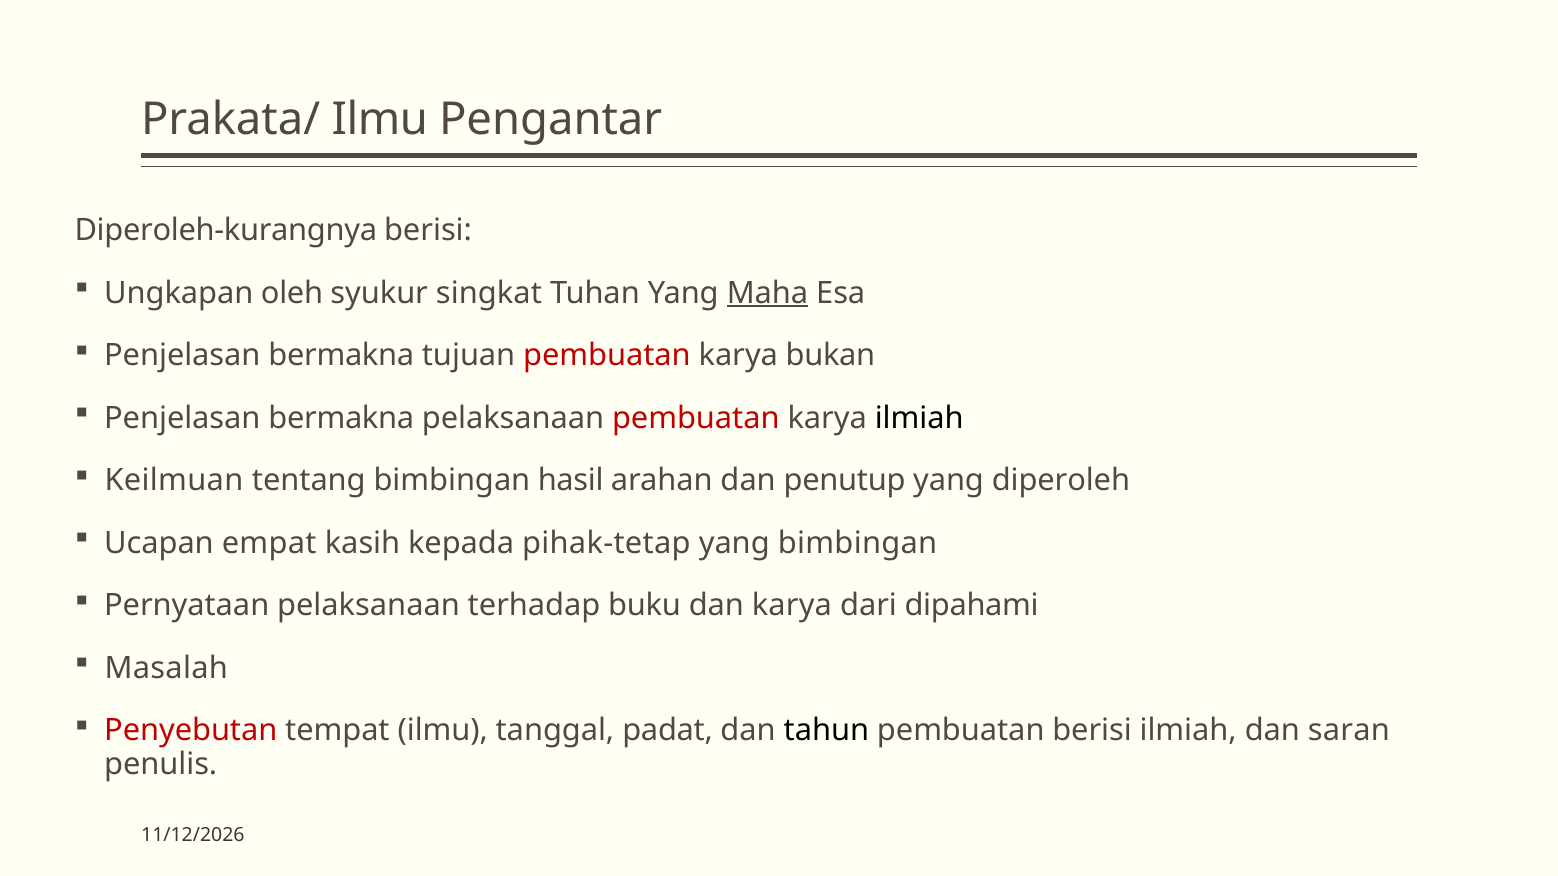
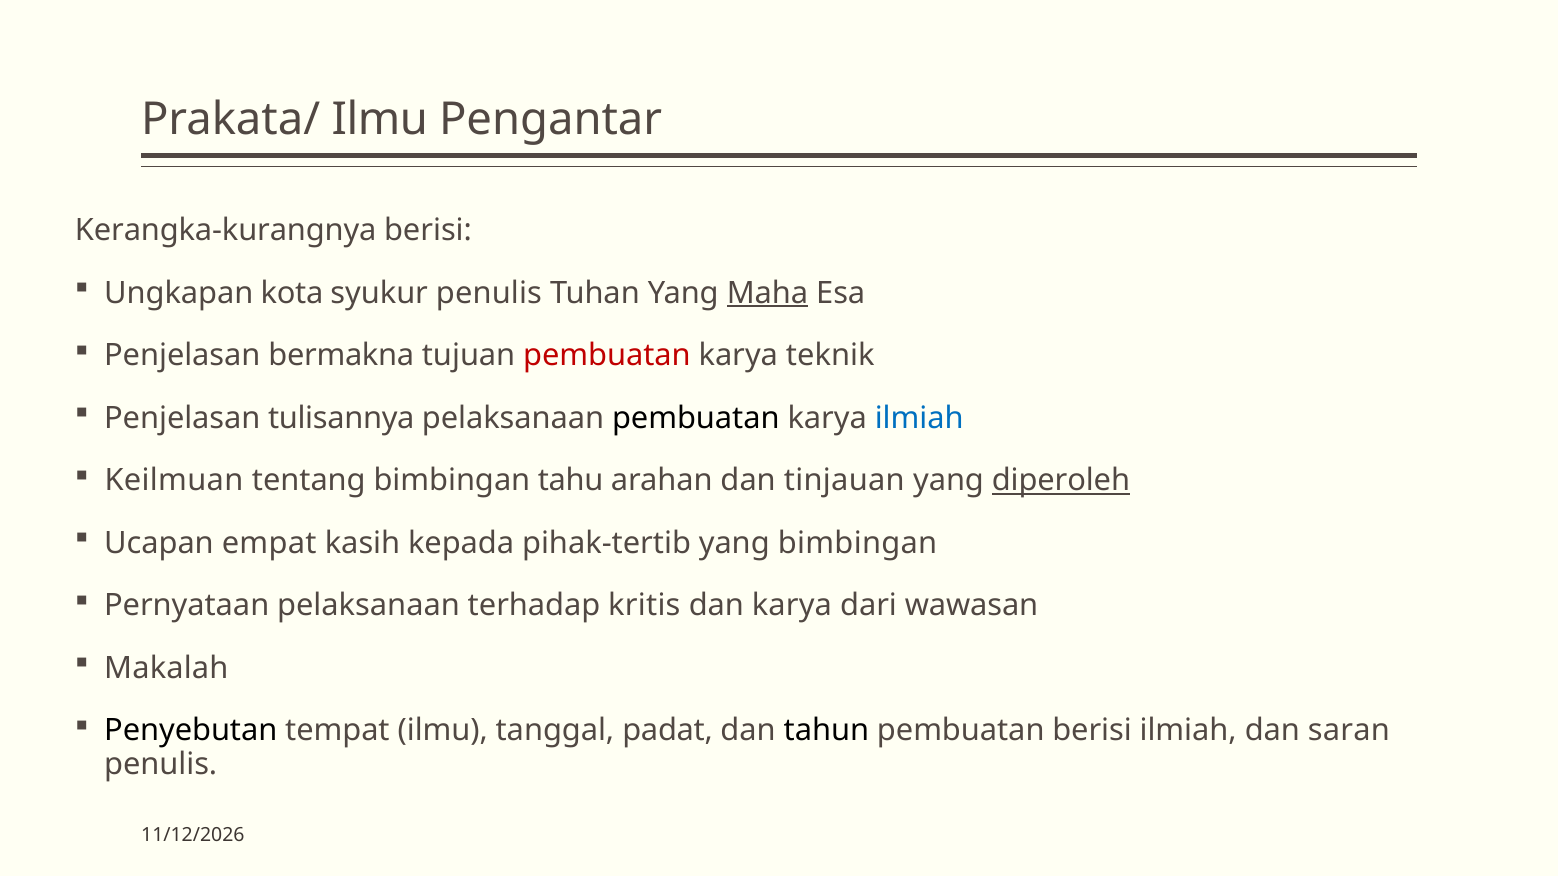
Diperoleh-kurangnya: Diperoleh-kurangnya -> Kerangka-kurangnya (226, 231)
oleh: oleh -> kota (292, 293)
syukur singkat: singkat -> penulis (489, 293)
bukan: bukan -> teknik (830, 356)
bermakna: bermakna -> tulisannya (341, 418)
pembuatan colour: red -> black (696, 418)
ilmiah colour: black -> blue (919, 418)
hasil: hasil -> tahu (571, 481)
penutup: penutup -> tinjauan (844, 481)
diperoleh underline: none -> present (1061, 481)
pihak-tetap: pihak-tetap -> pihak-tertib (607, 543)
buku: buku -> kritis (644, 606)
dipahami: dipahami -> wawasan (972, 606)
Masalah: Masalah -> Makalah (166, 668)
Penyebutan colour: red -> black (191, 731)
